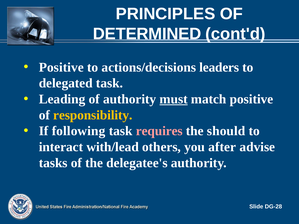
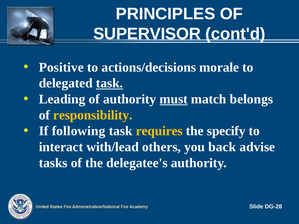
DETERMINED: DETERMINED -> SUPERVISOR (147, 34)
leaders: leaders -> morale (219, 67)
task underline: none -> present (109, 83)
match positive: positive -> belongs (251, 99)
requires colour: pink -> yellow (159, 131)
should: should -> specify (226, 131)
after: after -> back (222, 147)
